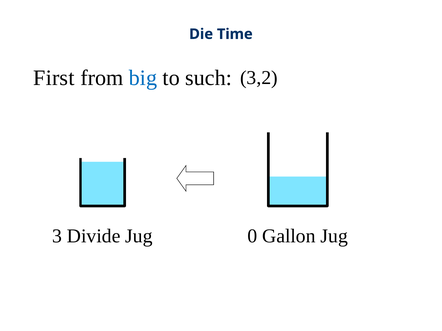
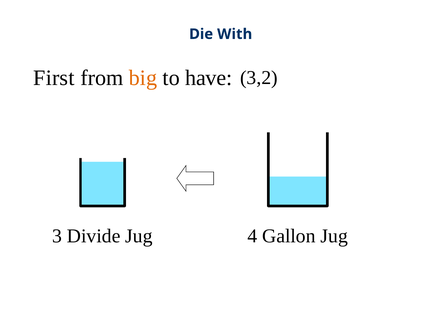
Time: Time -> With (235, 34)
big colour: blue -> orange (143, 78)
such: such -> have (209, 78)
0: 0 -> 4 (252, 236)
